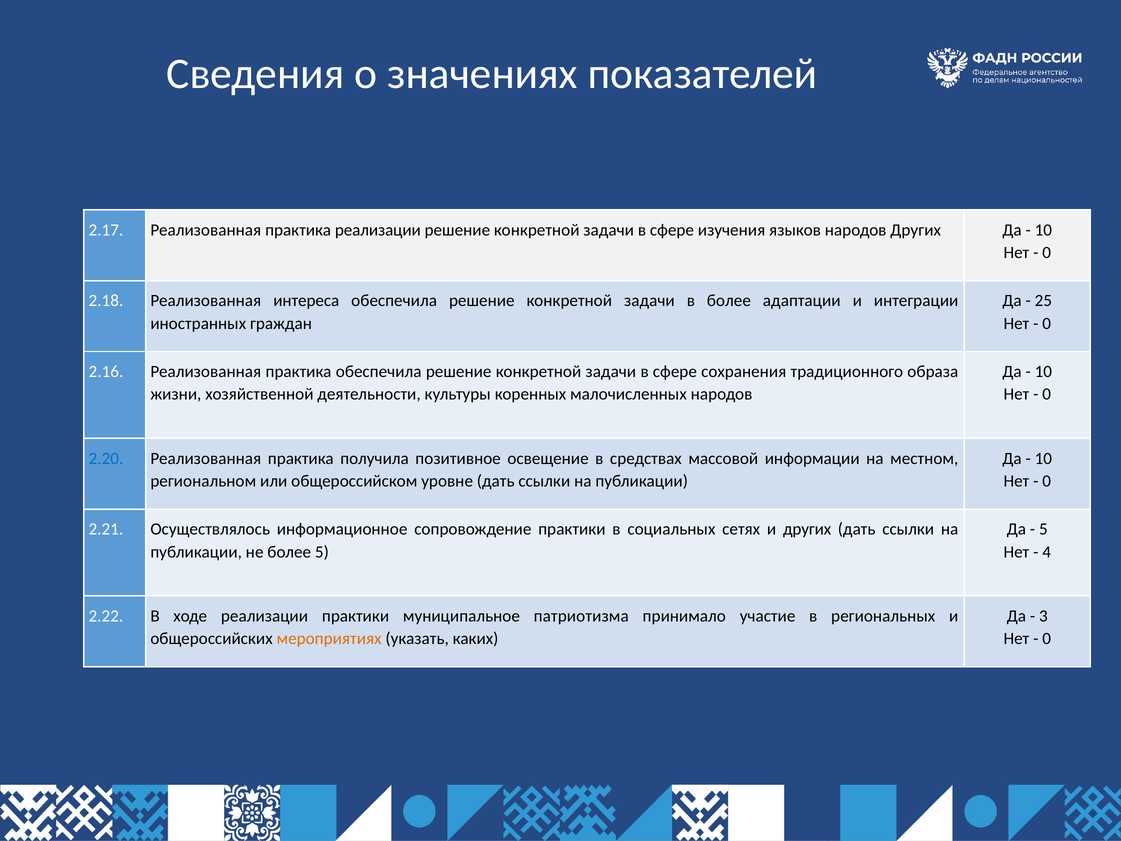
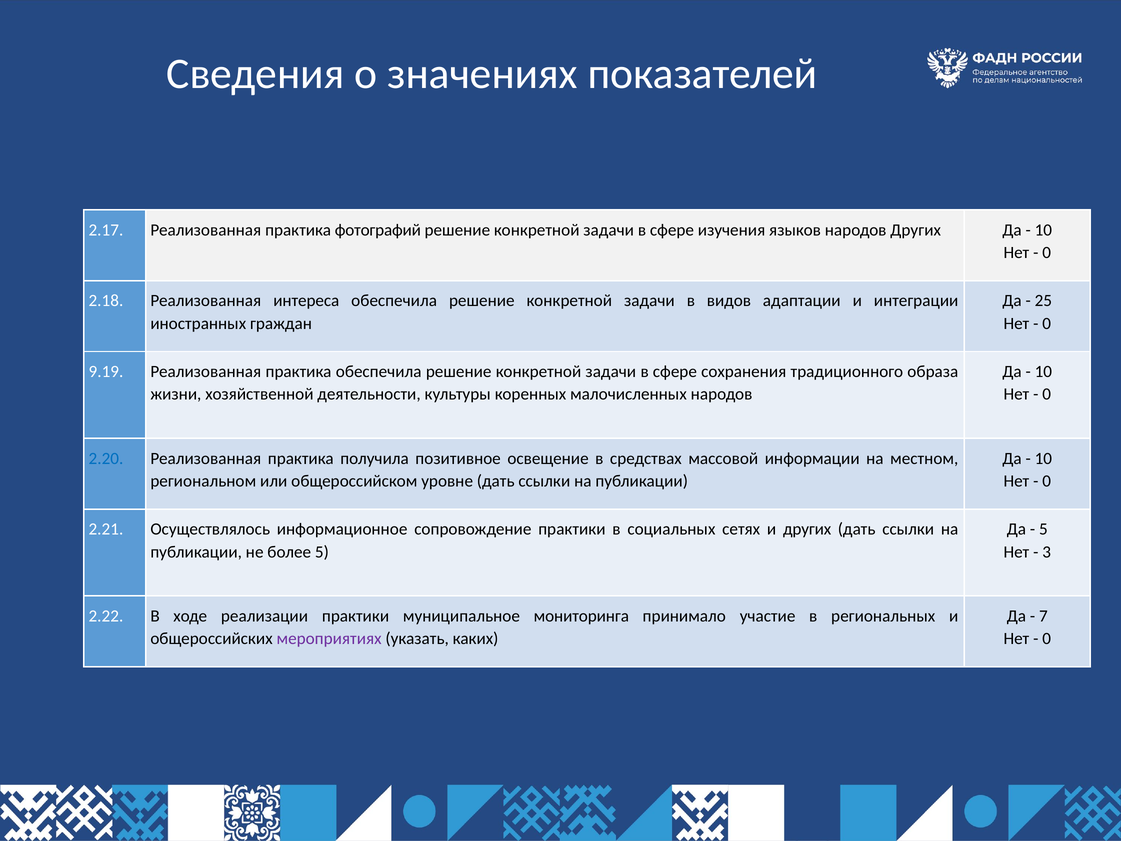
практика реализации: реализации -> фотографий (378, 230)
в более: более -> видов (729, 301)
2.16: 2.16 -> 9.19 (106, 372)
4: 4 -> 3 (1047, 552)
патриотизма: патриотизма -> мониторинга (581, 616)
3: 3 -> 7 (1043, 616)
мероприятиях colour: orange -> purple (329, 638)
